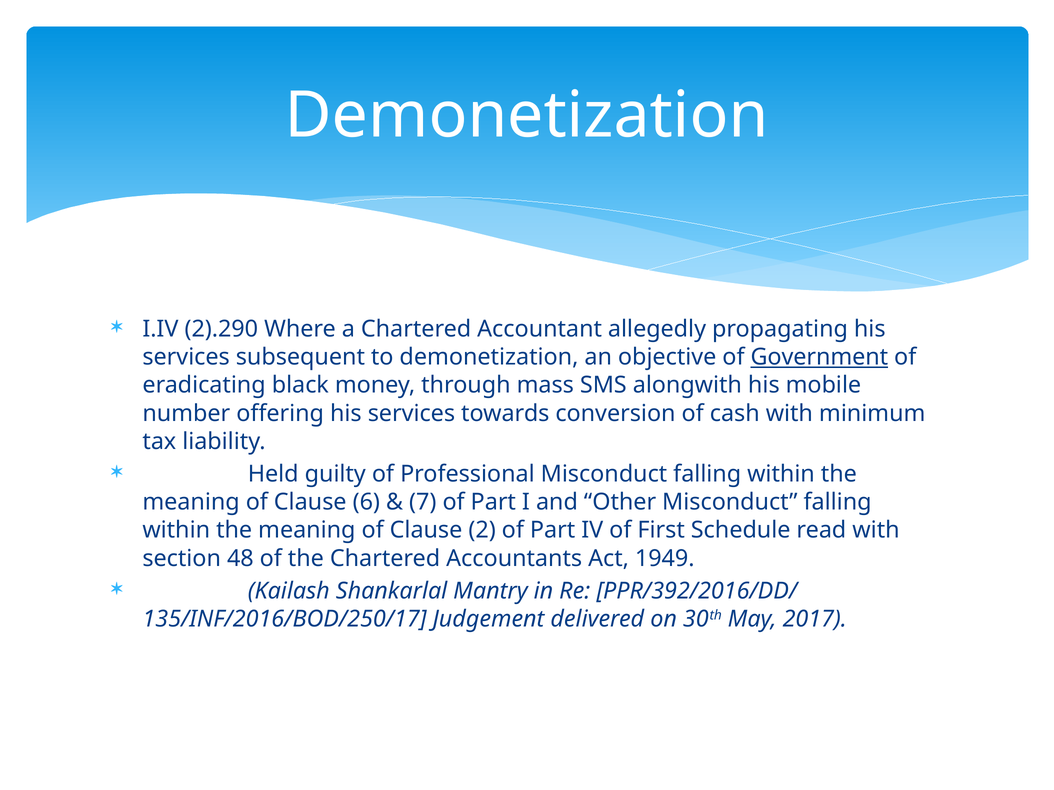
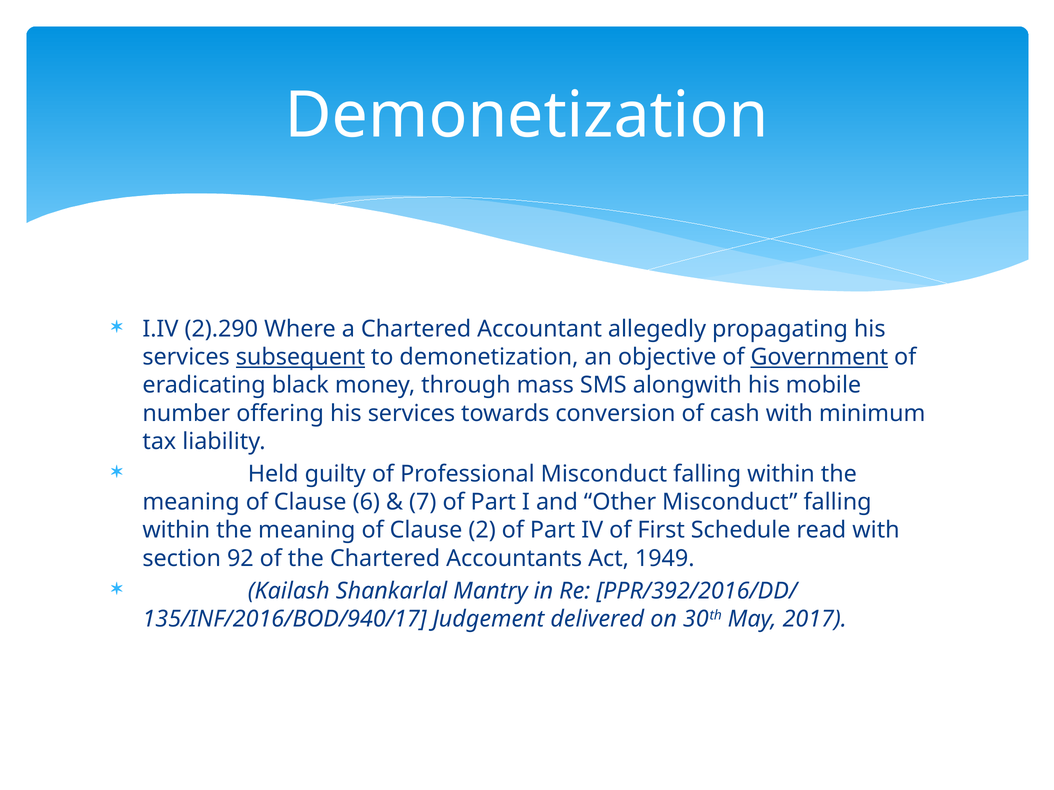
subsequent underline: none -> present (300, 357)
48: 48 -> 92 (240, 559)
135/INF/2016/BOD/250/17: 135/INF/2016/BOD/250/17 -> 135/INF/2016/BOD/940/17 (285, 620)
